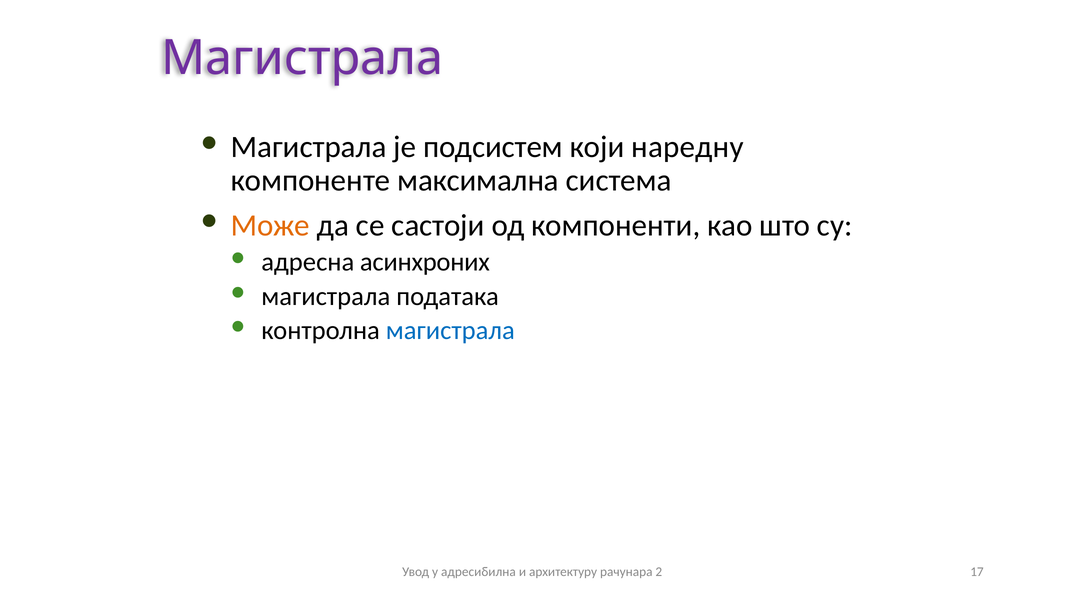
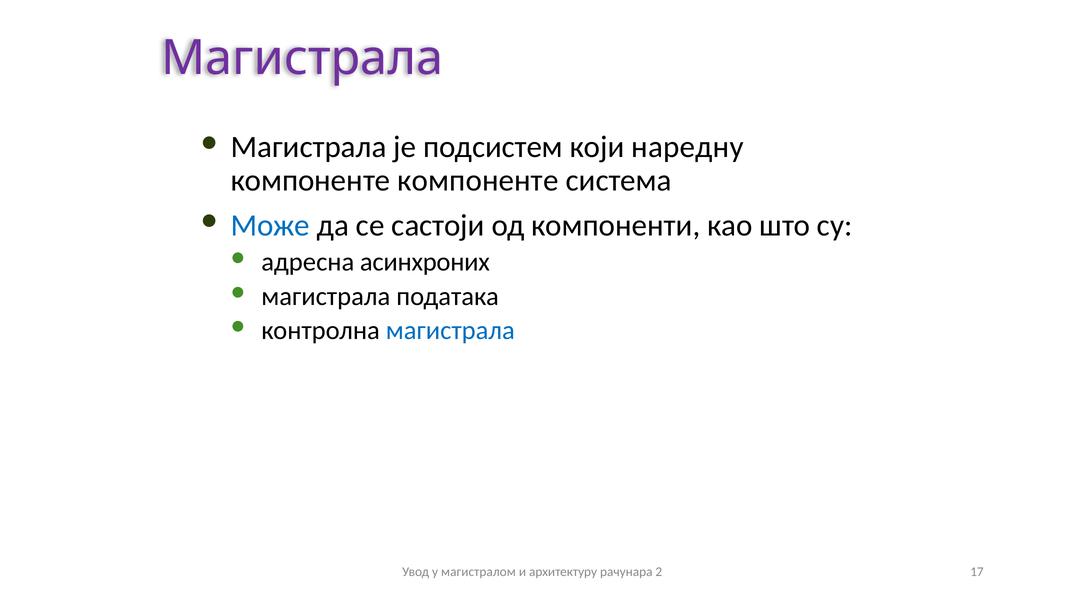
компоненте максимална: максимална -> компоненте (478, 181)
Може colour: orange -> blue (270, 225)
адресибилна: адресибилна -> магистралом (478, 572)
